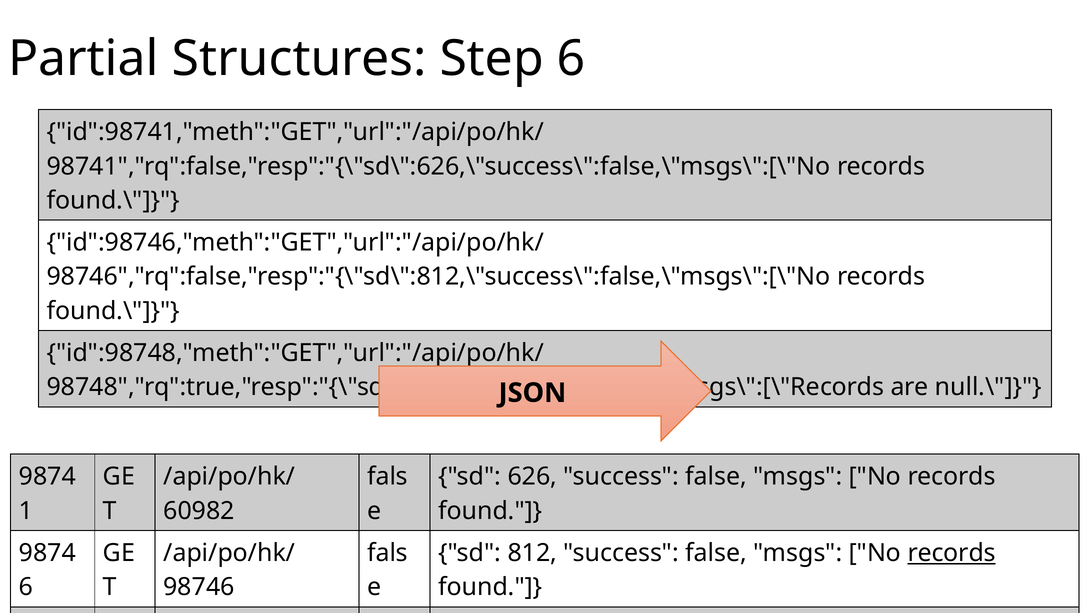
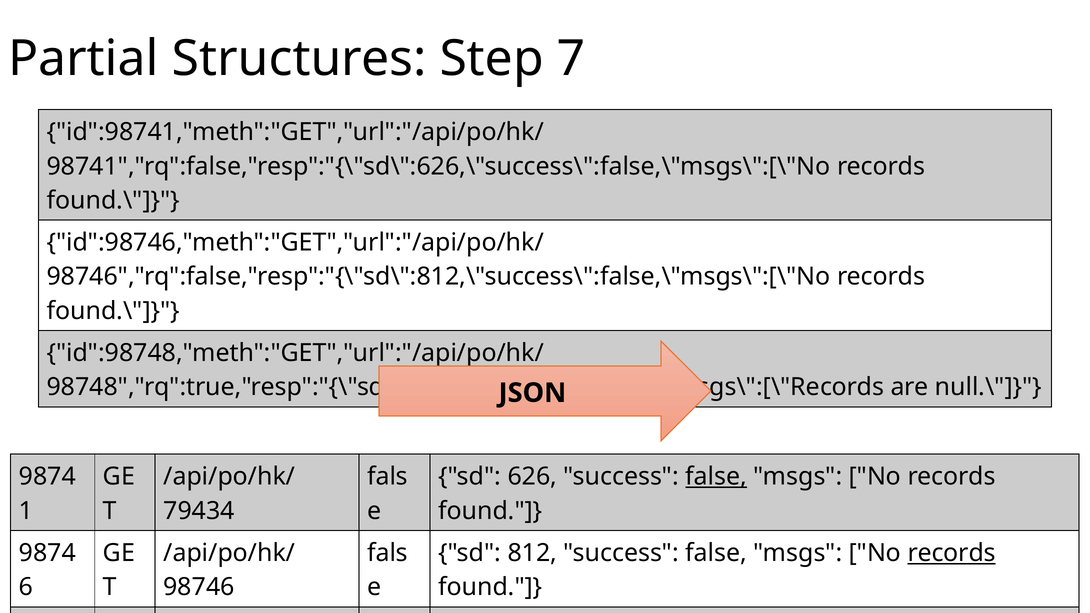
Step 6: 6 -> 7 (571, 59)
false underline: none -> present (716, 477)
60982: 60982 -> 79434 (199, 511)
